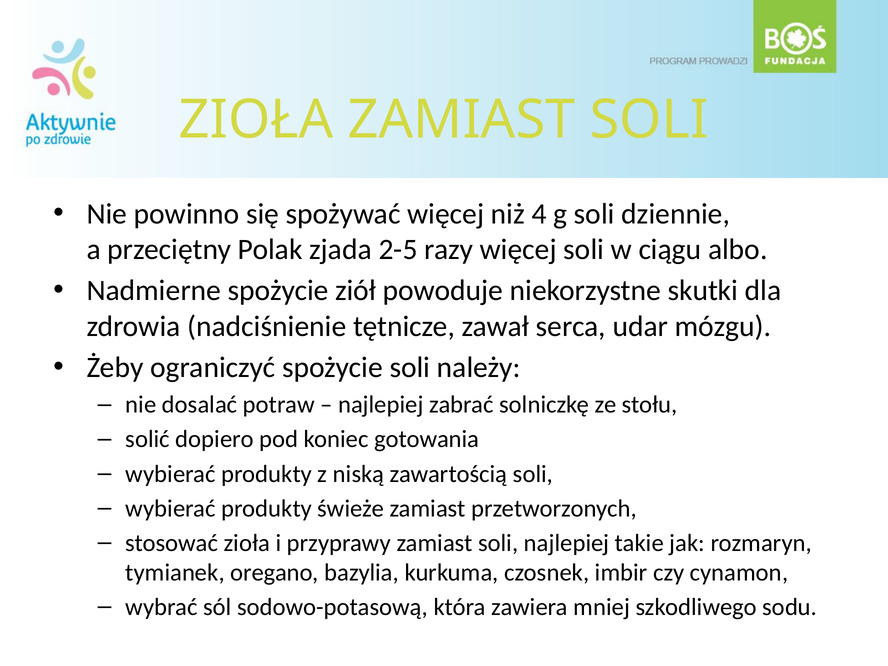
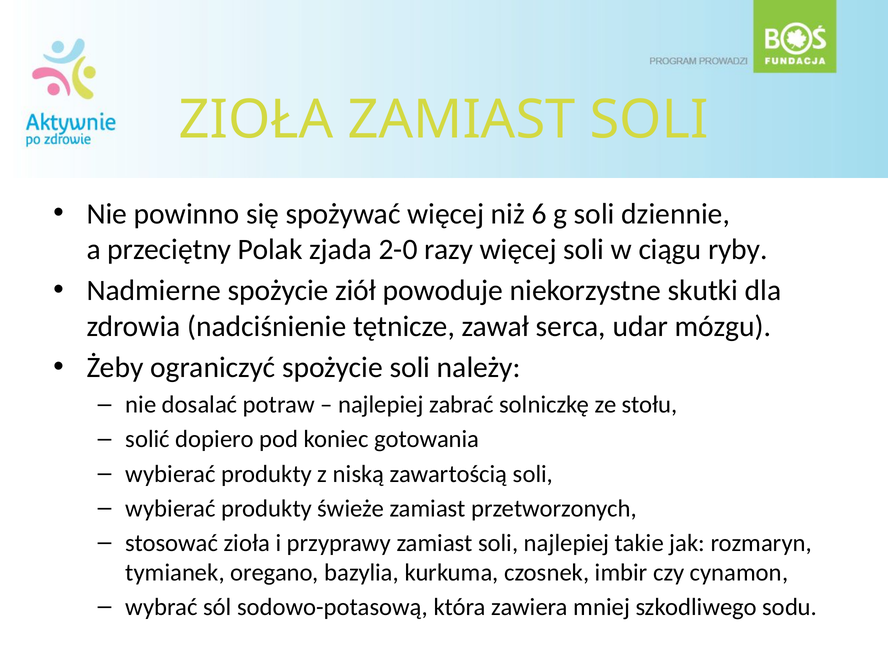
4: 4 -> 6 (539, 214)
2-5: 2-5 -> 2-0 (398, 249)
albo: albo -> ryby (738, 249)
